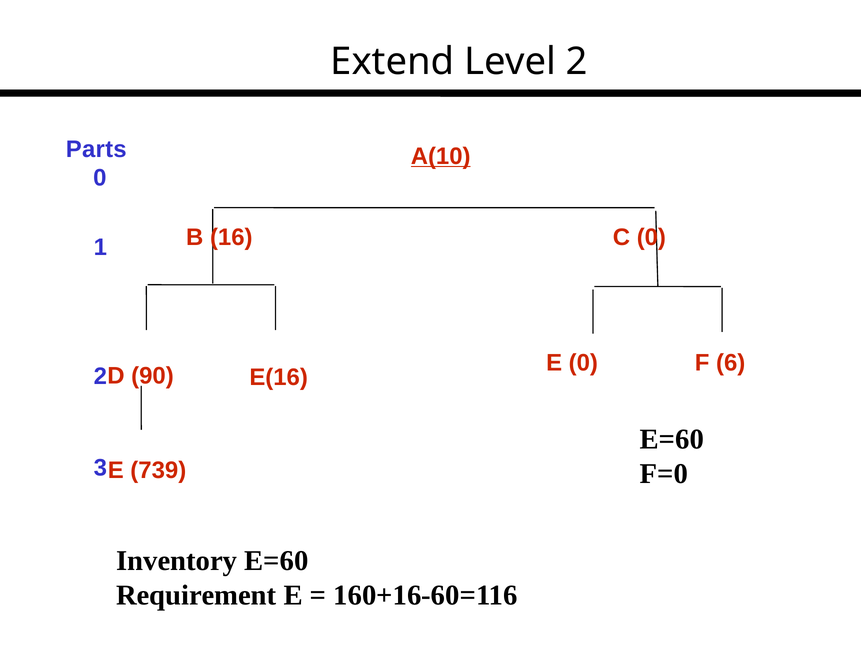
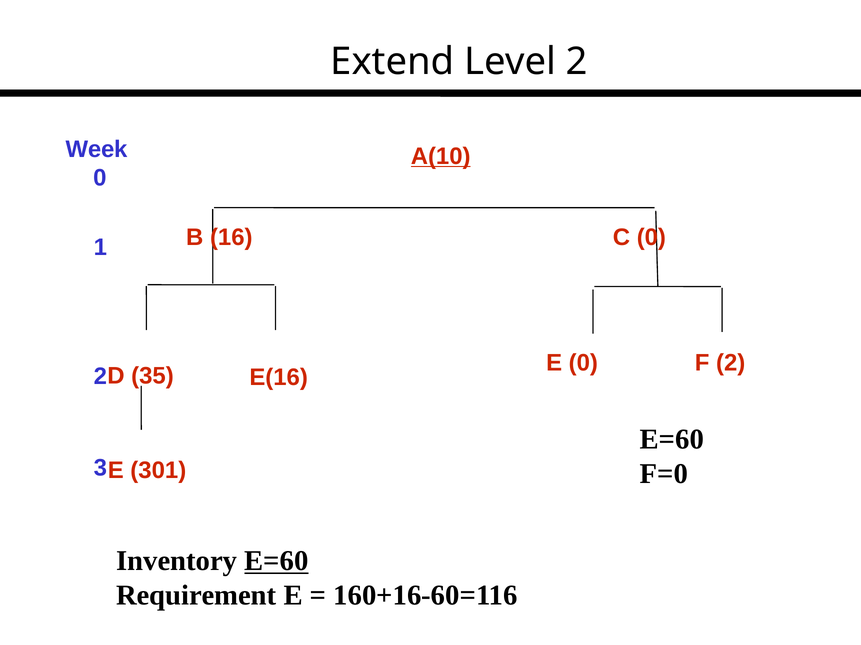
Parts: Parts -> Week (96, 149)
F 6: 6 -> 2 (731, 363)
90: 90 -> 35 (153, 376)
739: 739 -> 301 (158, 471)
E=60 underline: none -> present (276, 562)
